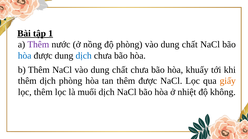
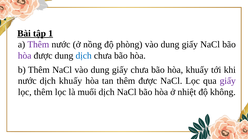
phòng vào dung chất: chất -> giấy (190, 45)
hòa colour: blue -> purple (25, 56)
NaCl vào dung chất: chất -> giấy (120, 70)
thêm: thêm -> nước (27, 81)
dịch phòng: phòng -> khuấy (71, 81)
giấy colour: orange -> purple (228, 81)
